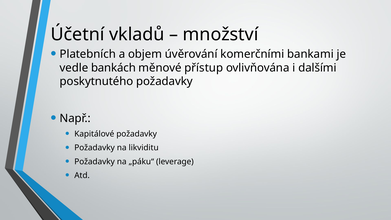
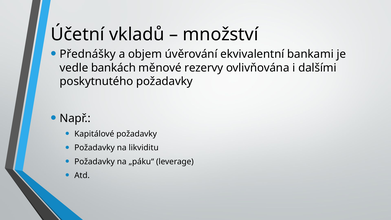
Platebních: Platebních -> Přednášky (88, 54)
komerčními: komerčními -> ekvivalentní (252, 54)
přístup: přístup -> rezervy (204, 68)
